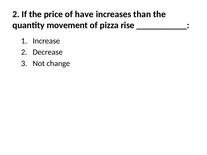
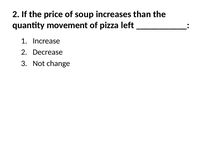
have: have -> soup (84, 14)
rise: rise -> left (128, 25)
